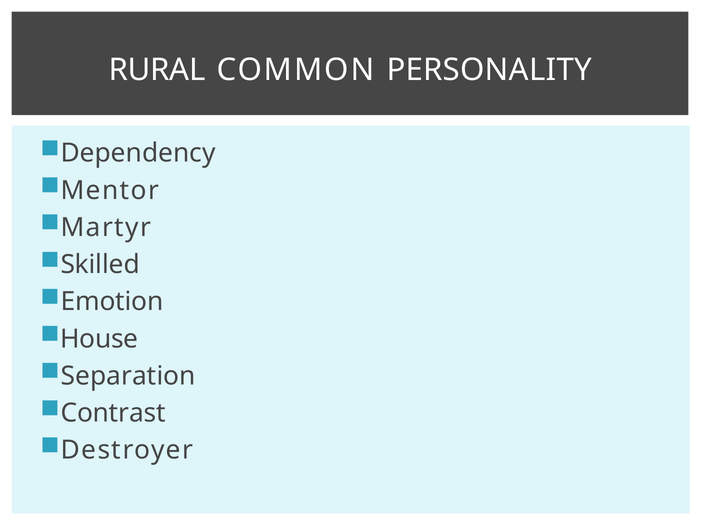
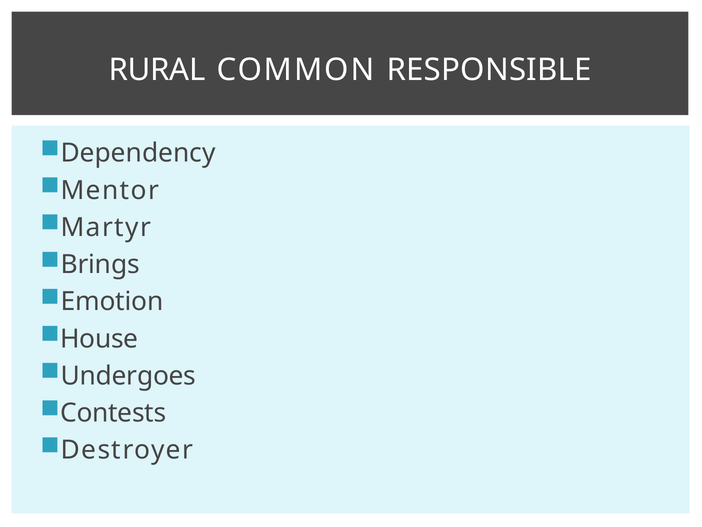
PERSONALITY: PERSONALITY -> RESPONSIBLE (489, 70)
Skilled: Skilled -> Brings (100, 264)
Separation: Separation -> Undergoes (128, 376)
Contrast: Contrast -> Contests (113, 413)
